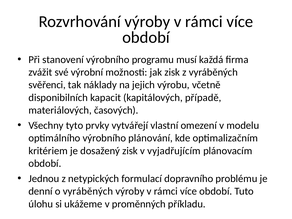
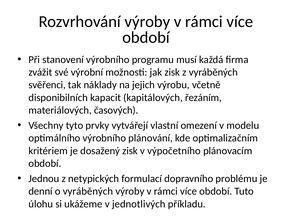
případě: případě -> řezáním (203, 98)
vyjadřujícím: vyjadřujícím -> výpočetního (174, 151)
proměnných: proměnných -> jednotlivých (139, 204)
